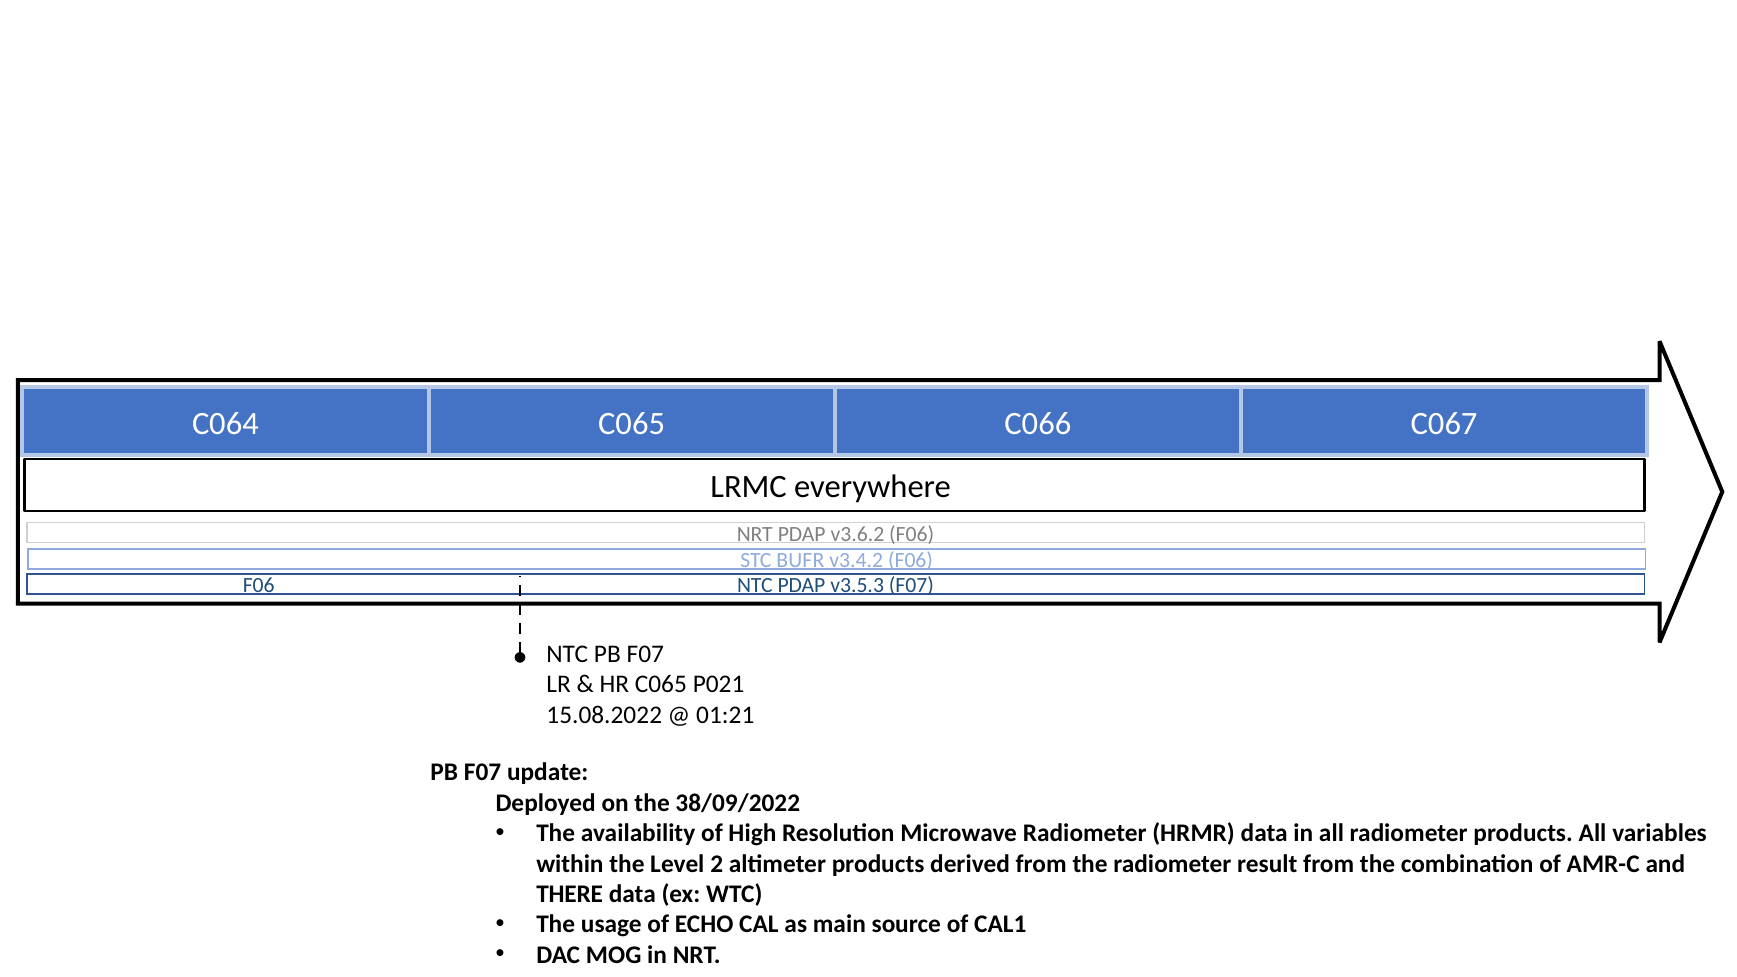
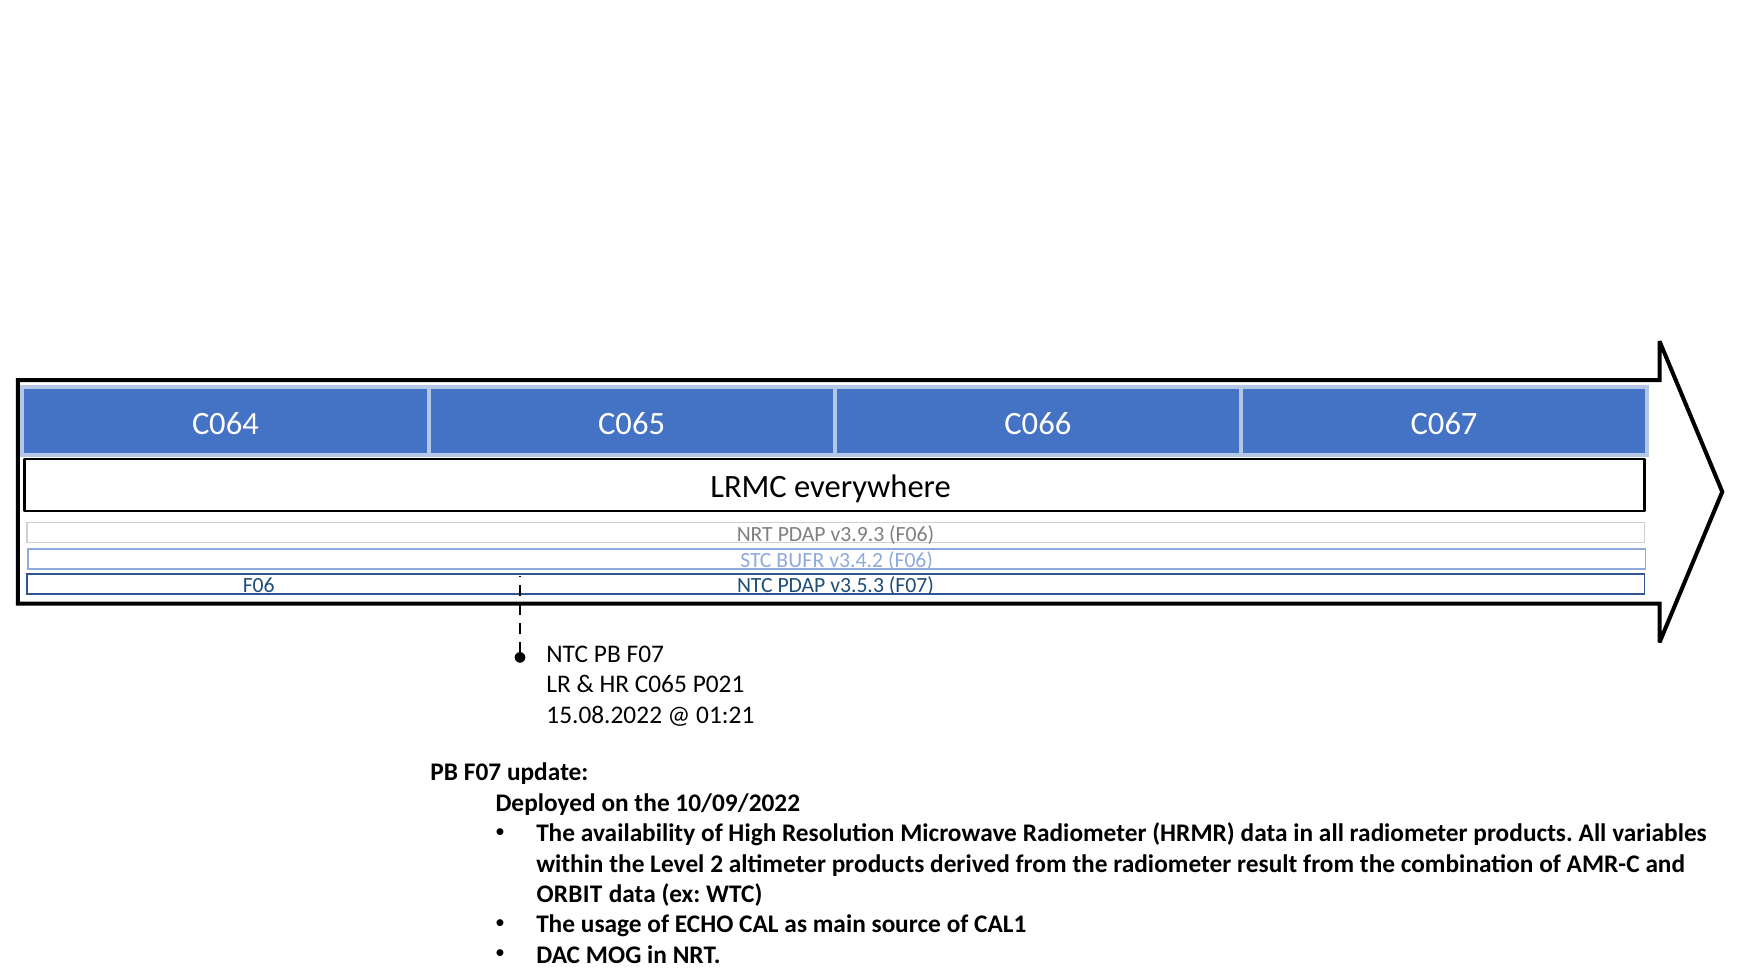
v3.6.2: v3.6.2 -> v3.9.3 (857, 534)
38/09/2022: 38/09/2022 -> 10/09/2022 (738, 803)
THERE: THERE -> ORBIT (569, 894)
